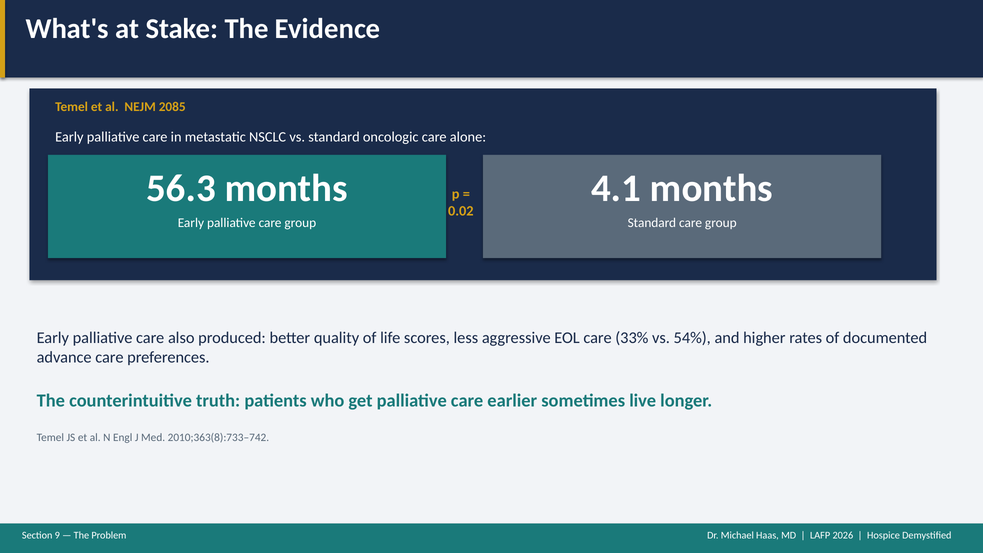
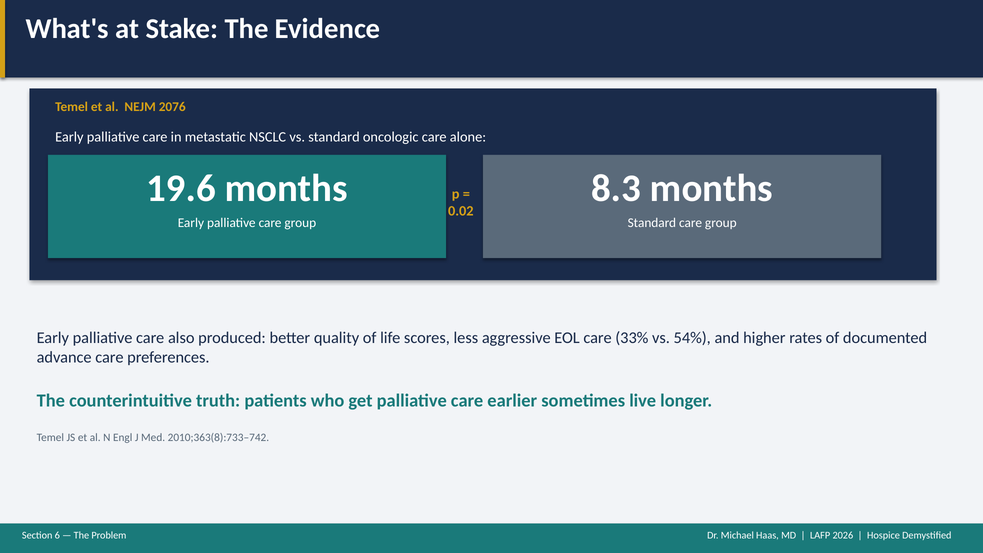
2085: 2085 -> 2076 (172, 107)
56.3: 56.3 -> 19.6 (181, 188)
4.1: 4.1 -> 8.3 (616, 188)
9: 9 -> 6 (57, 536)
